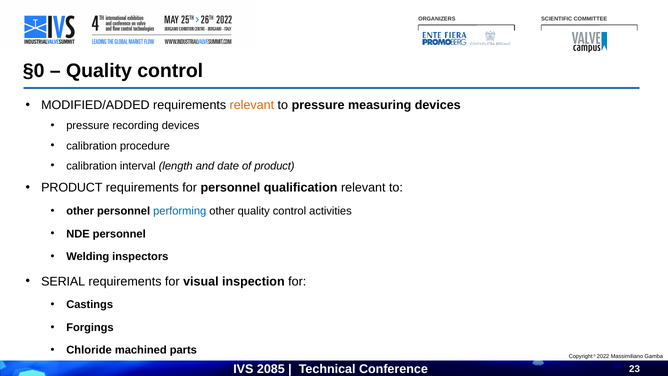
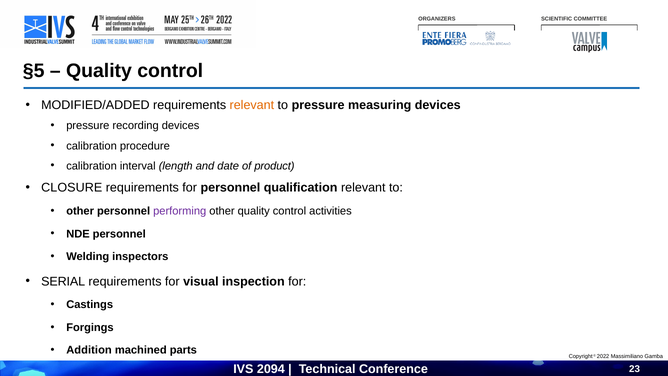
§0: §0 -> §5 (34, 71)
PRODUCT: PRODUCT -> CLOSURE (72, 188)
performing colour: blue -> purple (180, 211)
Chloride: Chloride -> Addition (89, 350)
2085: 2085 -> 2094 (271, 369)
